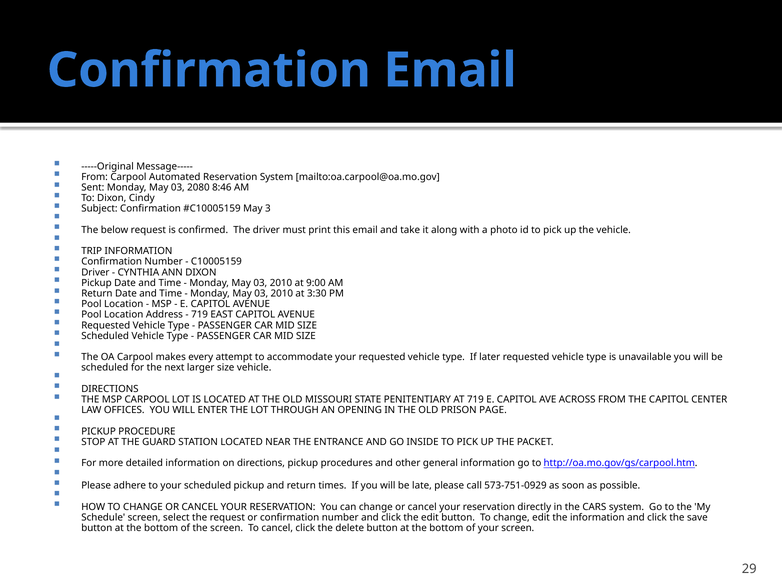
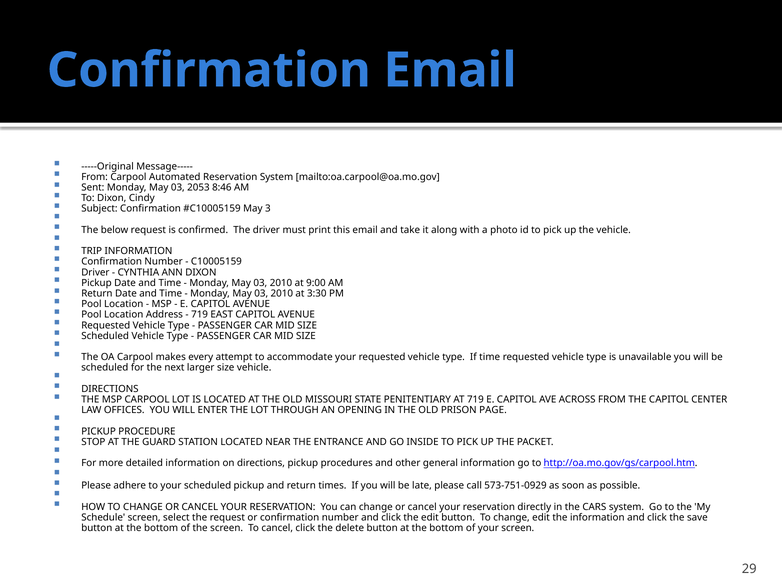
2080: 2080 -> 2053 (198, 187)
If later: later -> time (490, 357)
